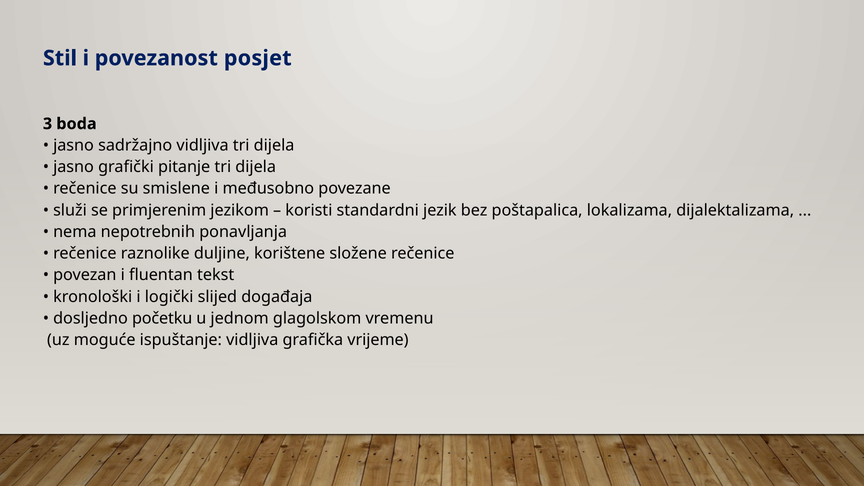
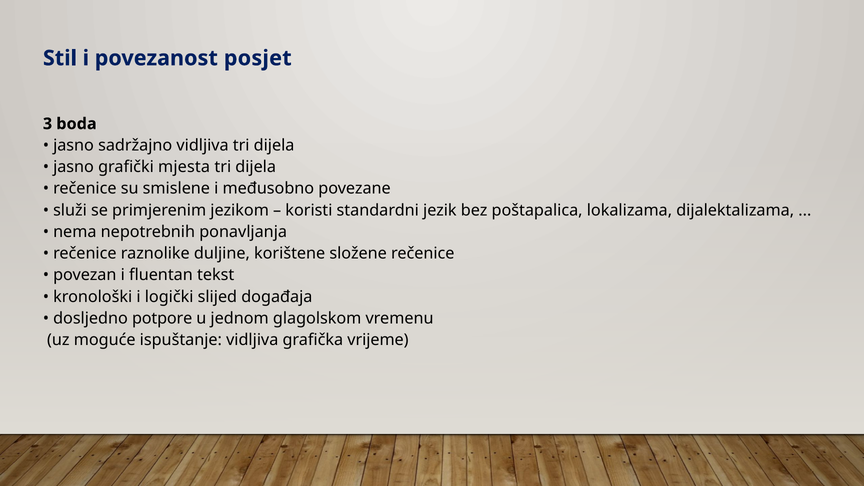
pitanje: pitanje -> mjesta (184, 167)
početku: početku -> potpore (162, 318)
